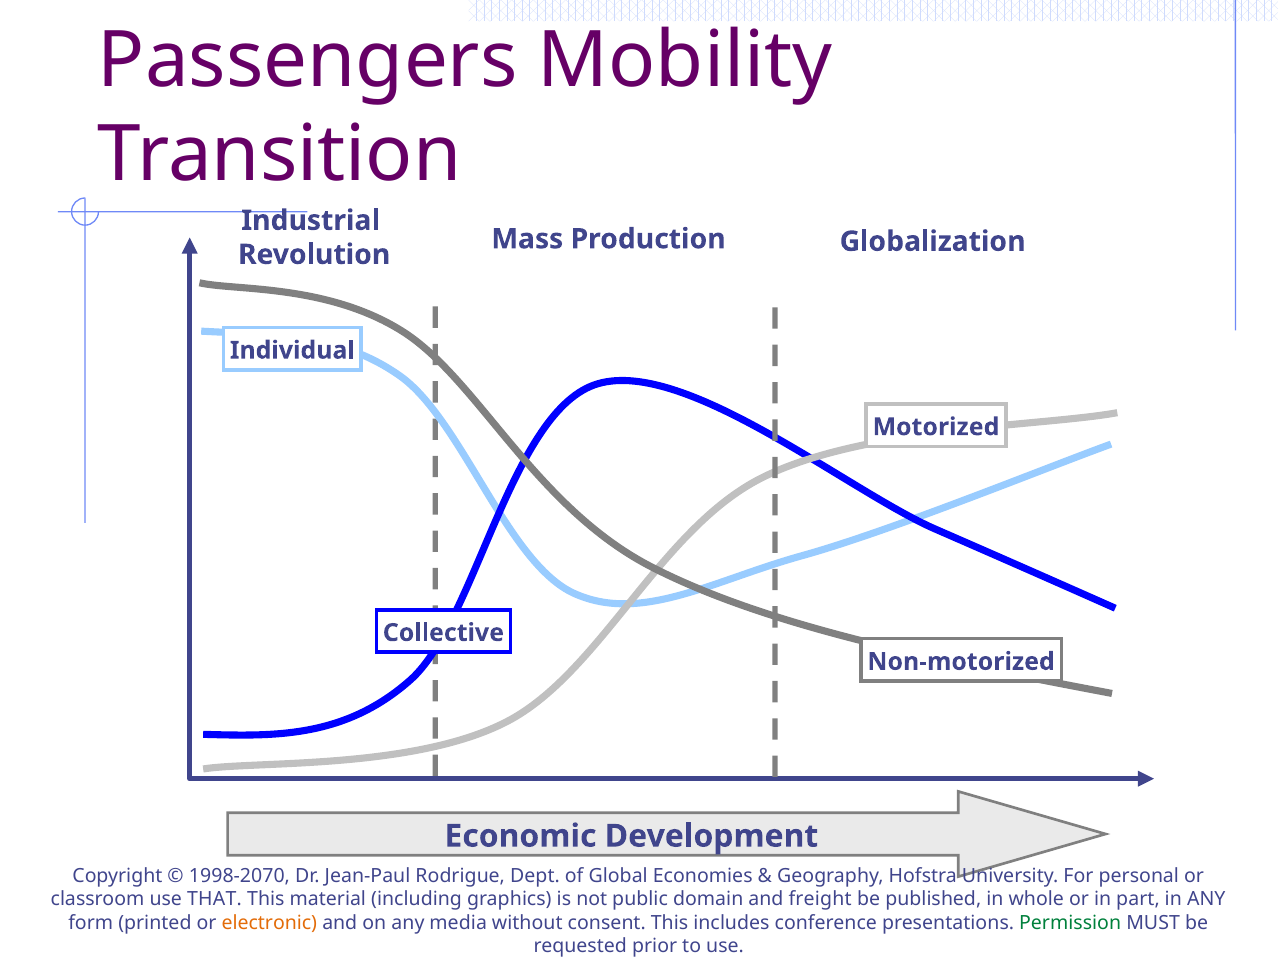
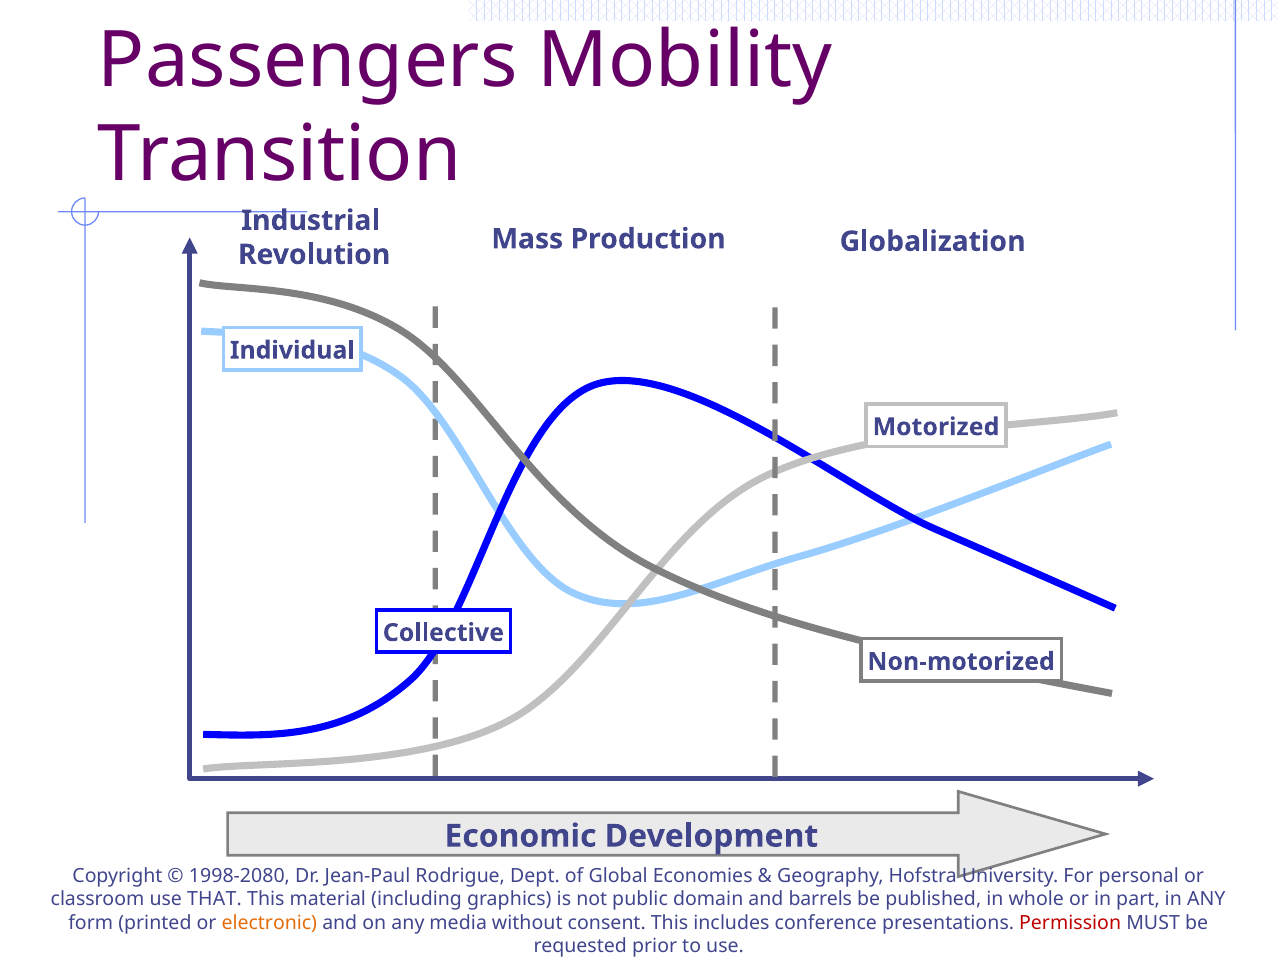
1998-2070: 1998-2070 -> 1998-2080 (239, 875)
freight: freight -> barrels (820, 899)
Permission colour: green -> red (1070, 922)
